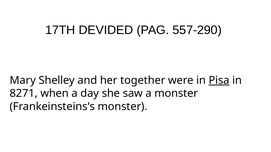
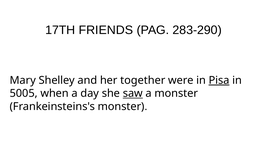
DEVIDED: DEVIDED -> FRIENDS (106, 30)
557-290: 557-290 -> 283-290 (197, 30)
8271: 8271 -> 5005 (24, 94)
saw underline: none -> present (133, 94)
